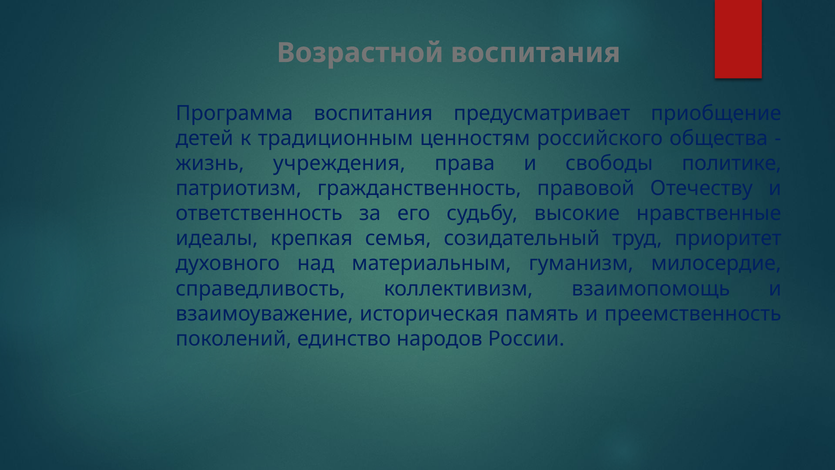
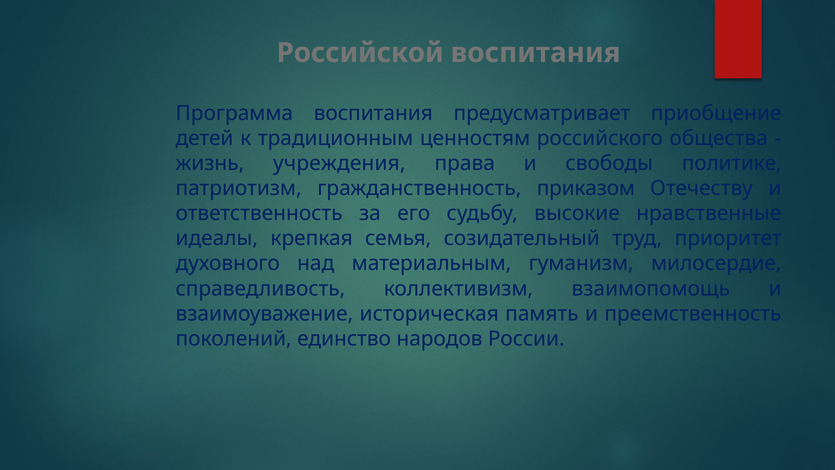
Возрастной: Возрастной -> Российской (360, 53)
правовой: правовой -> приказом (586, 188)
